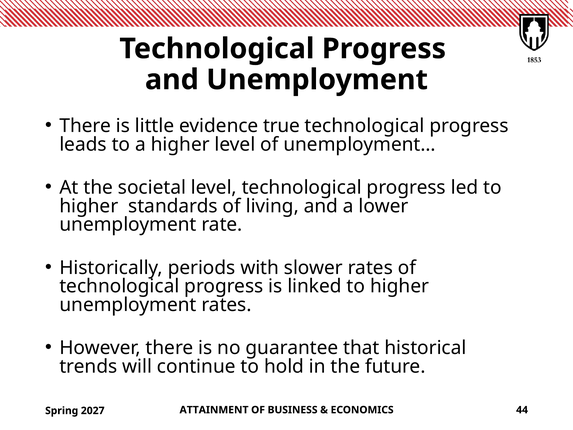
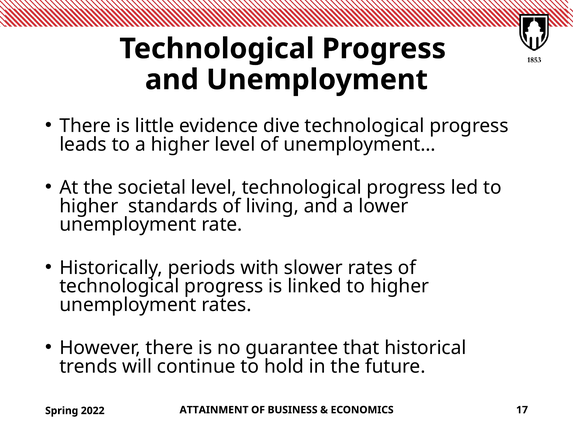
true: true -> dive (282, 126)
44: 44 -> 17 (522, 410)
2027: 2027 -> 2022 (93, 410)
